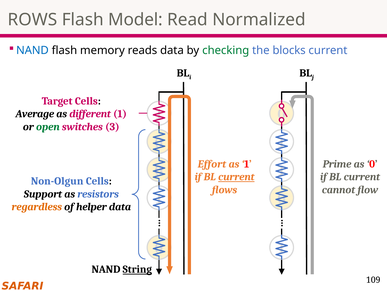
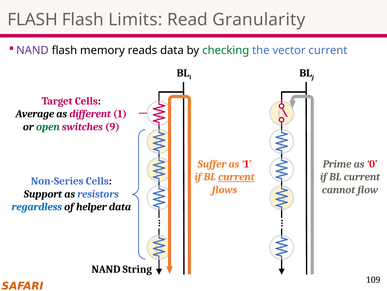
ROWS: ROWS -> FLASH (33, 20)
Model: Model -> Limits (135, 20)
Normalized: Normalized -> Granularity (259, 20)
NAND colour: blue -> purple (32, 50)
blocks: blocks -> vector (289, 50)
3: 3 -> 9 (112, 127)
Effort: Effort -> Suffer (212, 164)
Non-Olgun: Non-Olgun -> Non-Series (57, 181)
regardless colour: orange -> blue (37, 206)
String underline: present -> none (137, 269)
